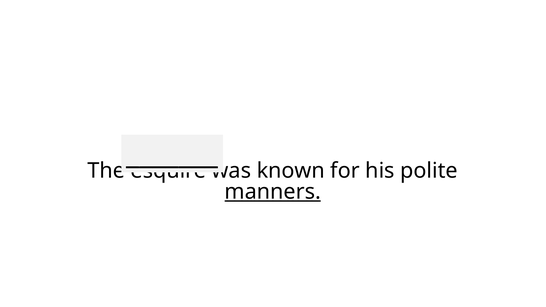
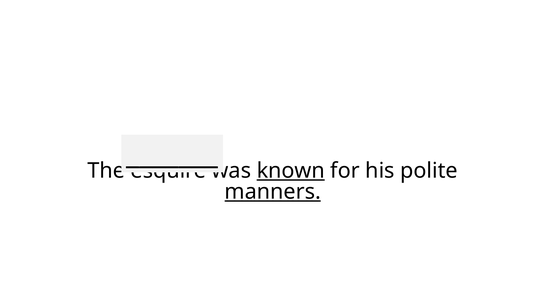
known underline: none -> present (291, 171)
